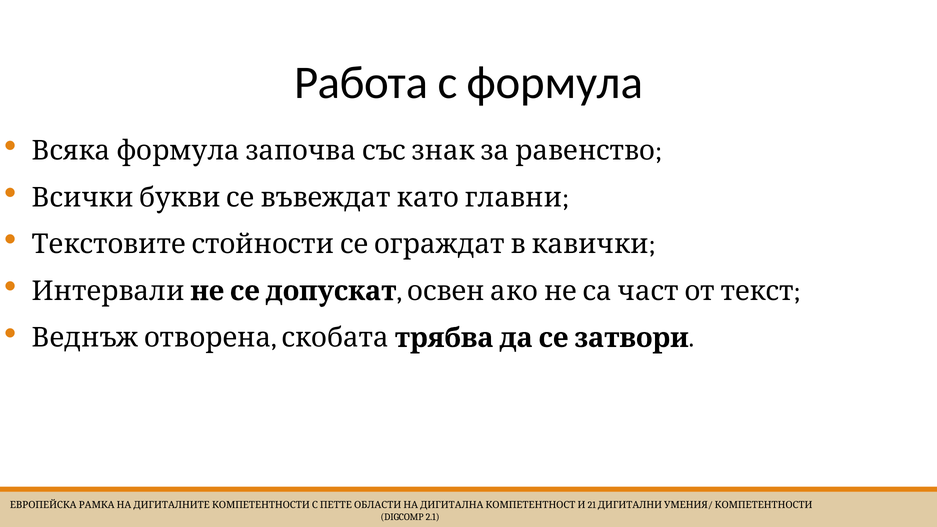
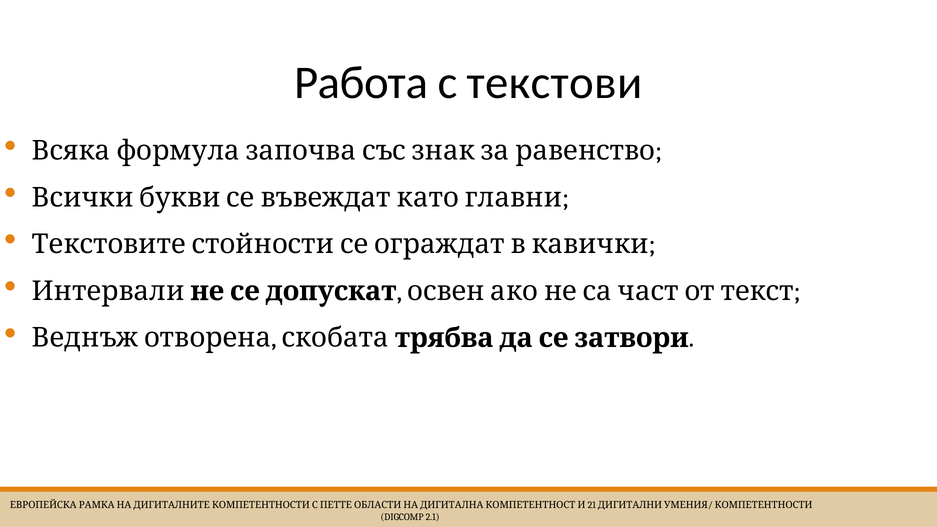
формула: формула -> текстови (555, 83)
